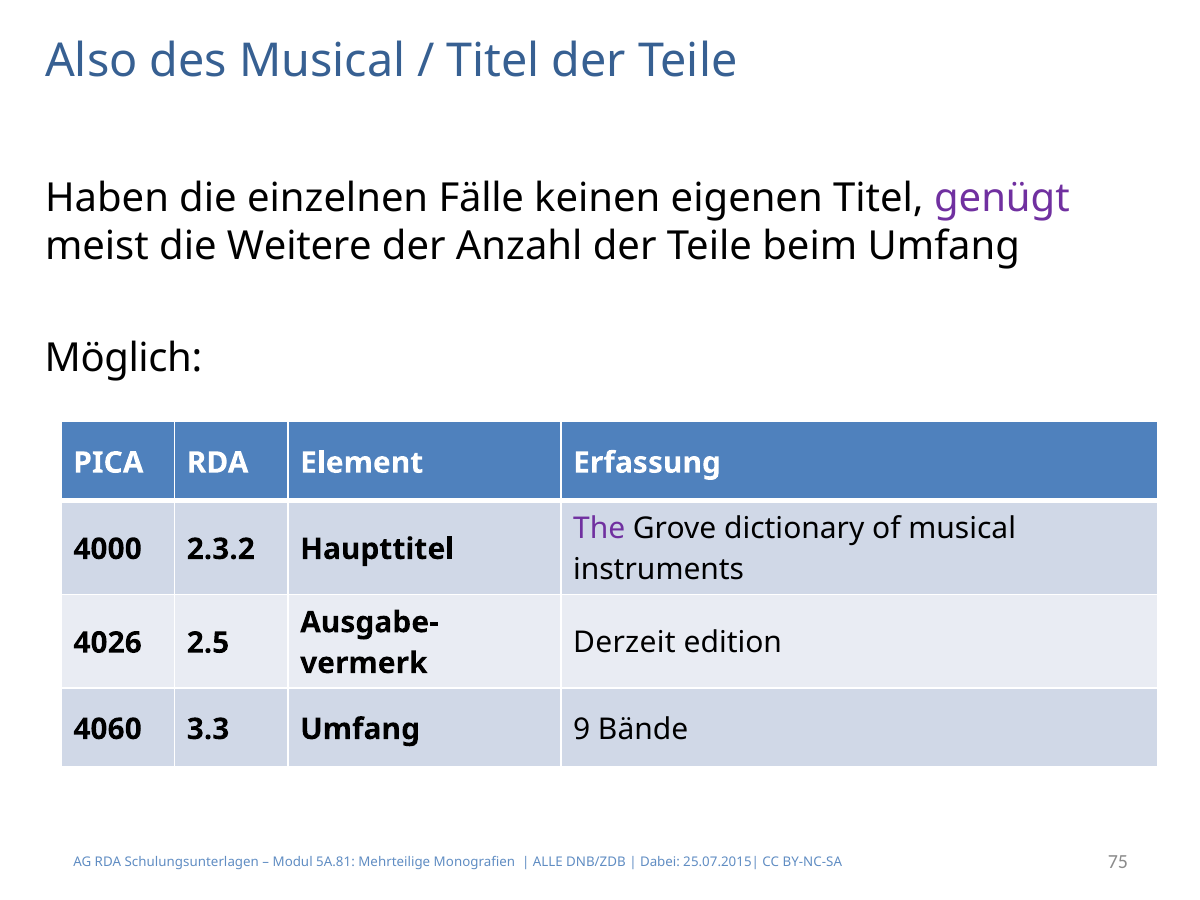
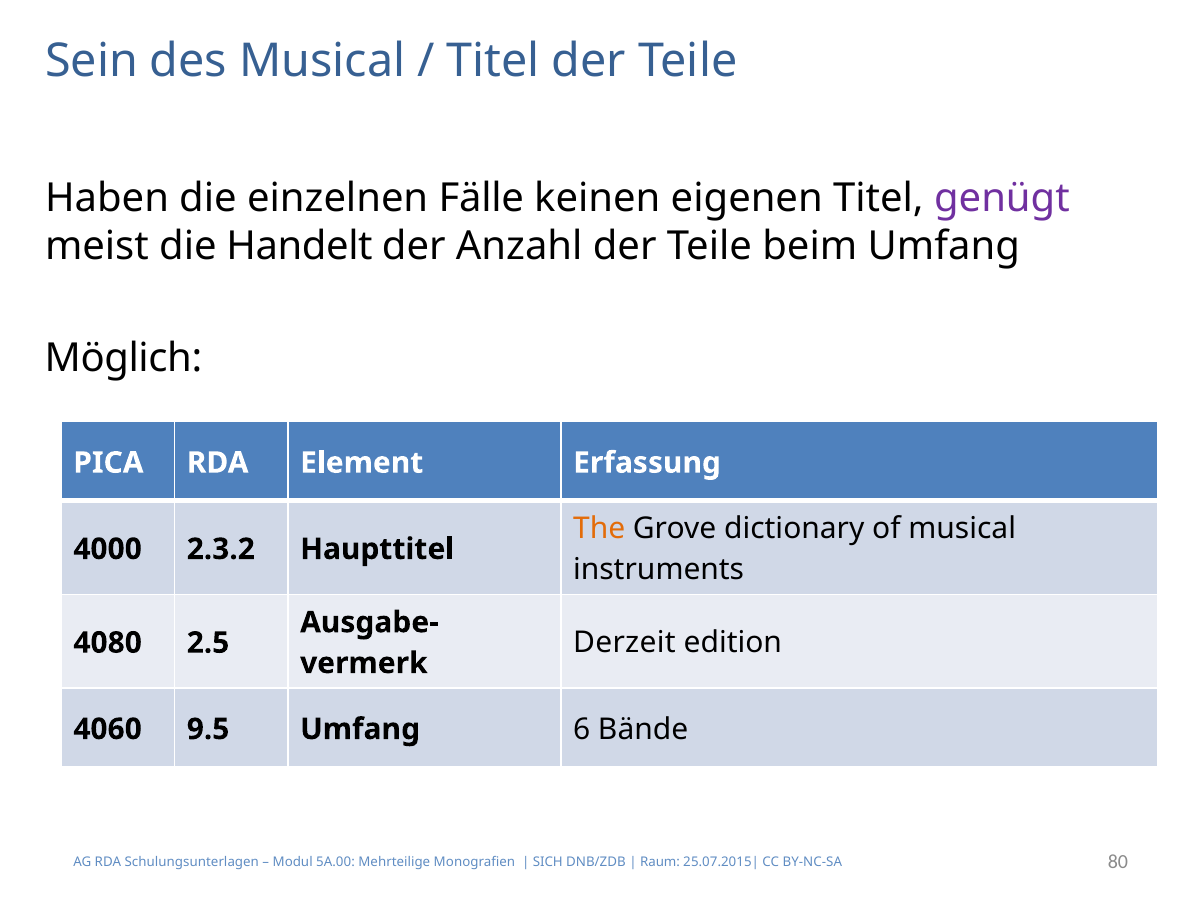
Also: Also -> Sein (92, 61)
Weitere: Weitere -> Handelt (299, 247)
The colour: purple -> orange (599, 529)
4026: 4026 -> 4080 (108, 643)
3.3: 3.3 -> 9.5 (208, 729)
9: 9 -> 6 (582, 729)
5A.81: 5A.81 -> 5A.00 (336, 862)
ALLE: ALLE -> SICH (548, 862)
Dabei: Dabei -> Raum (660, 862)
75: 75 -> 80 (1118, 862)
